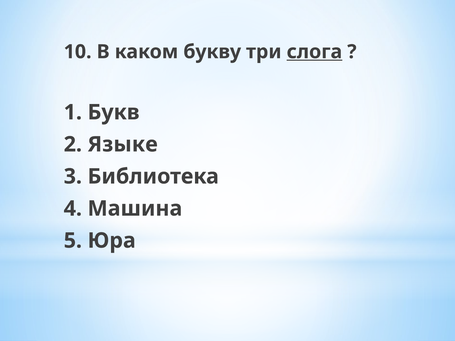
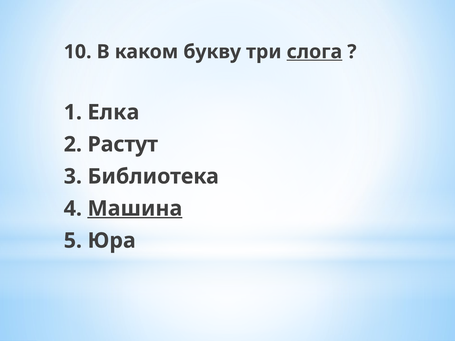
Букв: Букв -> Елка (113, 112)
Языке: Языке -> Растут (123, 144)
Машина underline: none -> present (135, 209)
